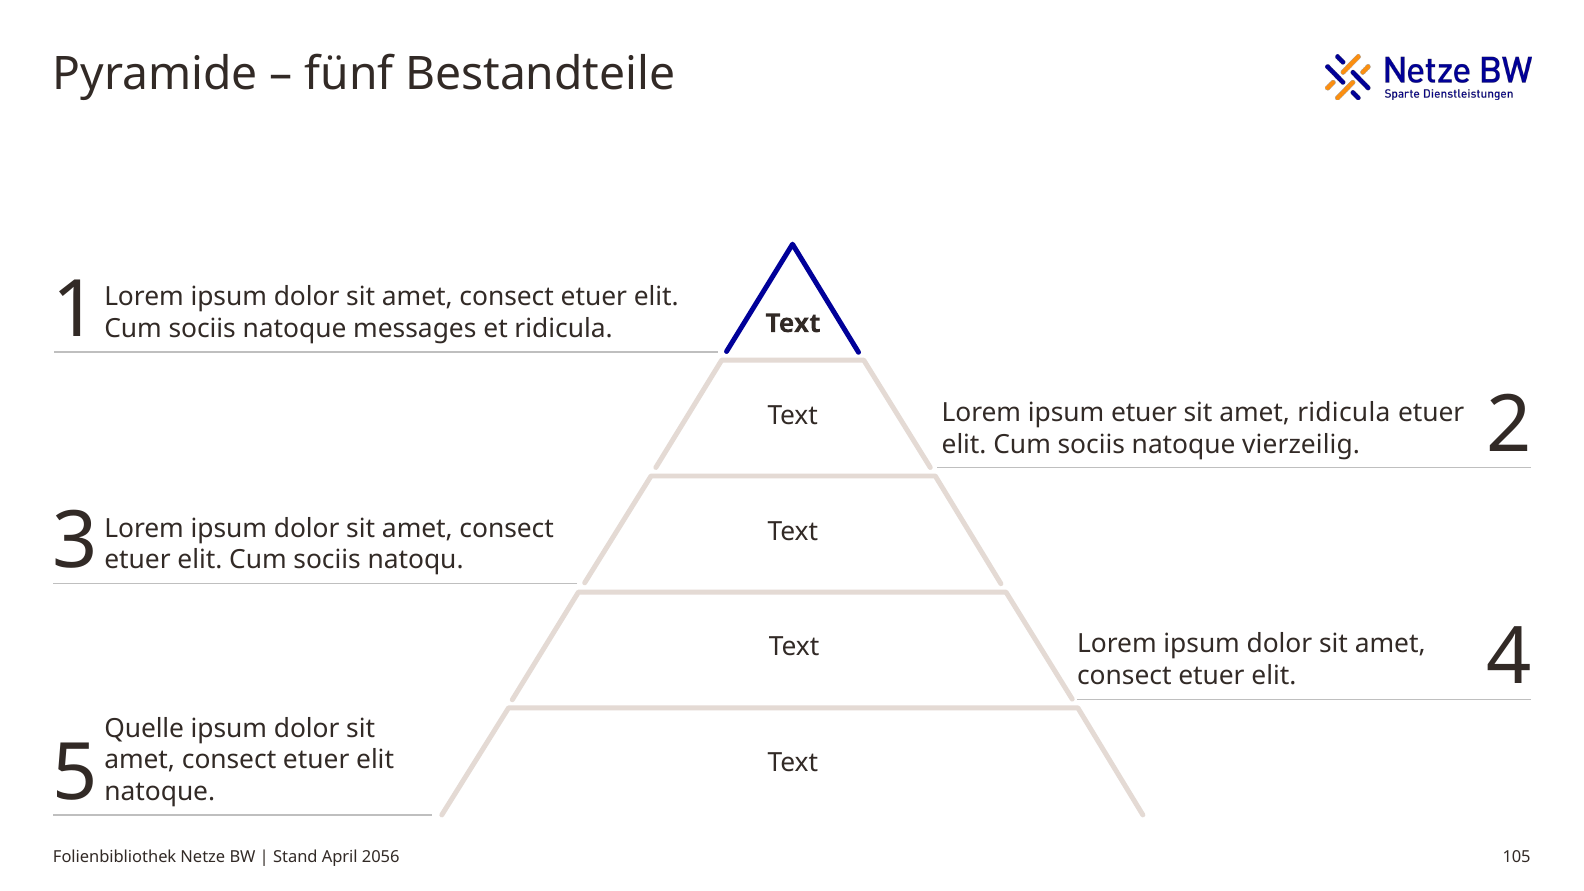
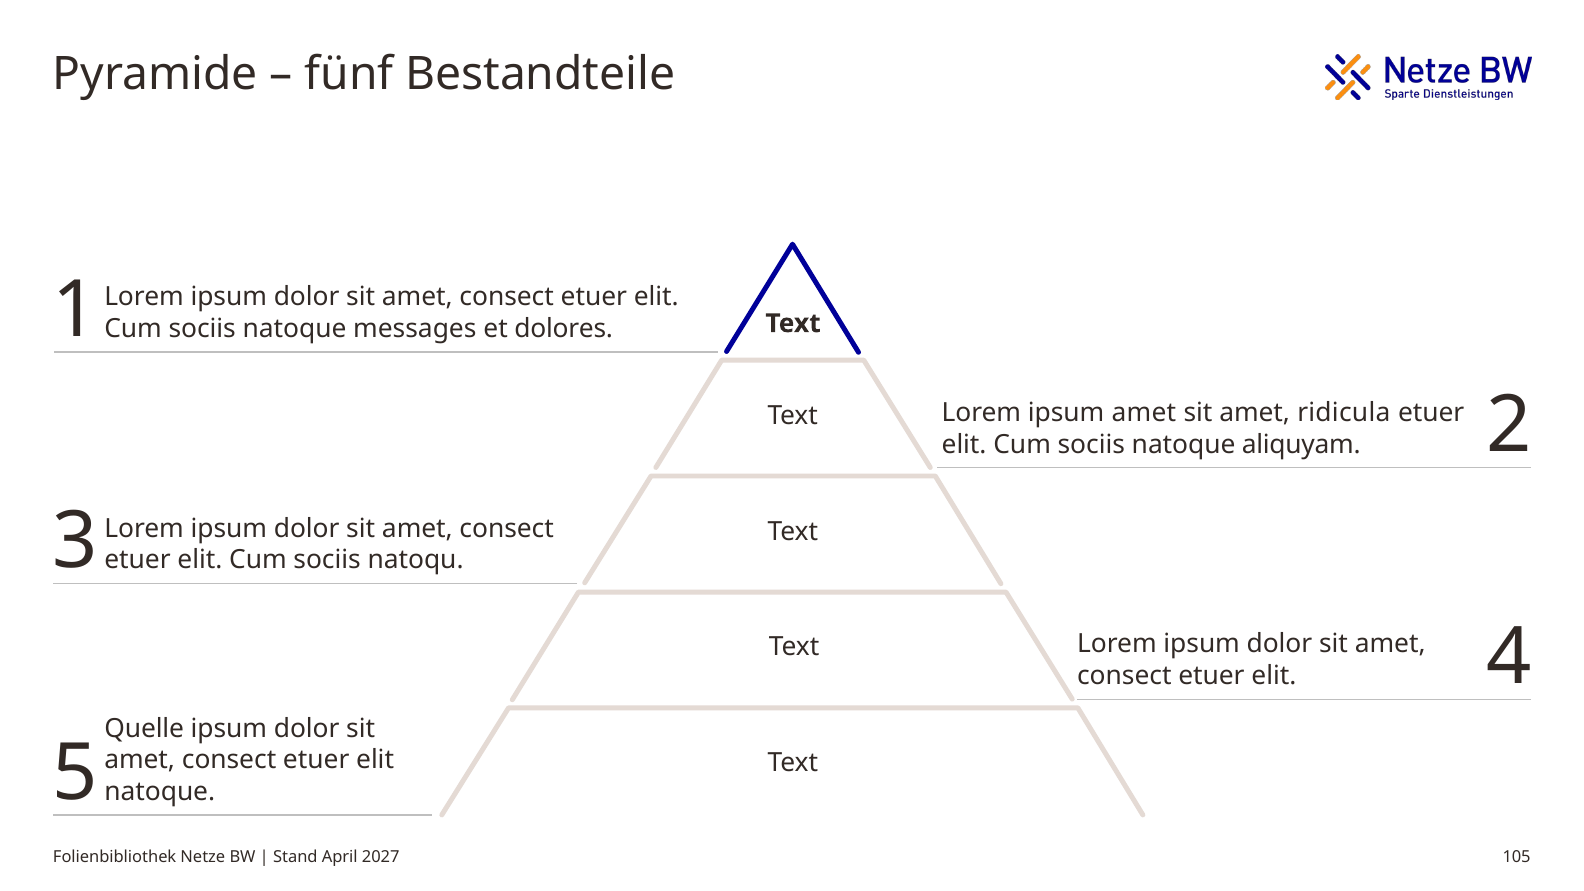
et ridicula: ridicula -> dolores (564, 329)
ipsum etuer: etuer -> amet (1144, 413)
vierzeilig: vierzeilig -> aliquyam (1301, 444)
2056: 2056 -> 2027 (381, 857)
